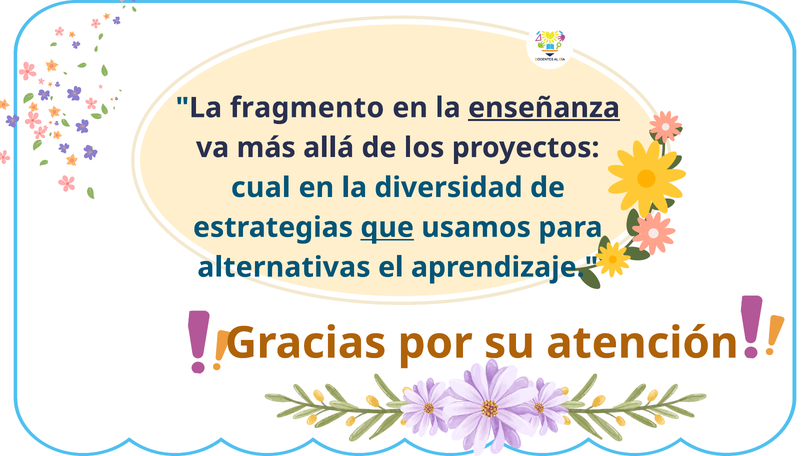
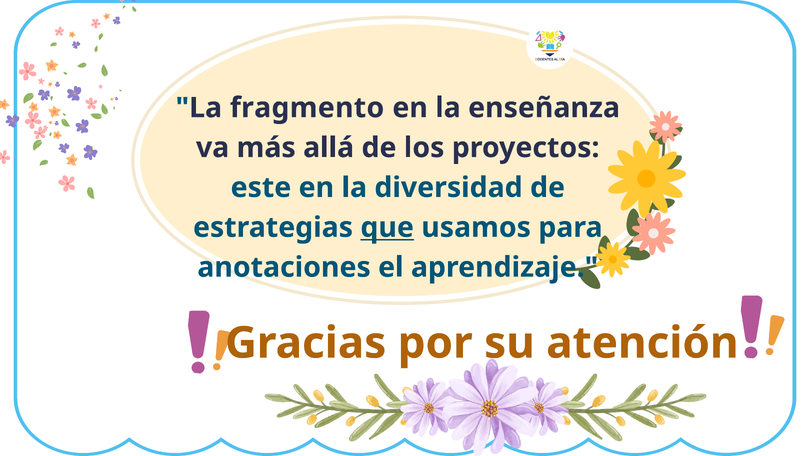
enseñanza underline: present -> none (544, 108)
cual: cual -> este (261, 187)
alternativas: alternativas -> anotaciones (284, 267)
